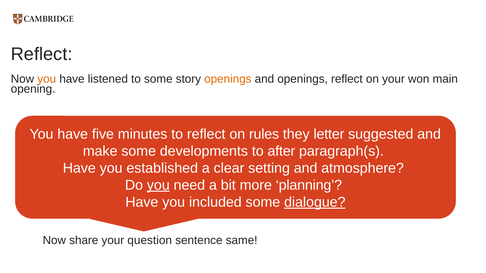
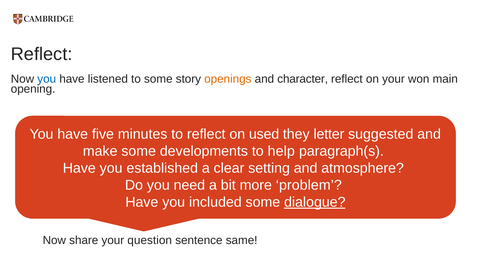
you colour: orange -> blue (47, 79)
and openings: openings -> character (303, 79)
rules: rules -> used (264, 134)
after: after -> help (281, 151)
you underline: present -> none (158, 185)
planning: planning -> problem (309, 185)
